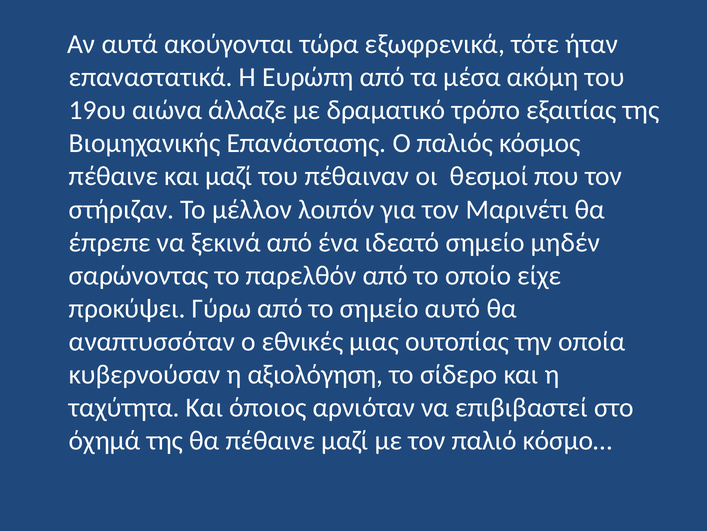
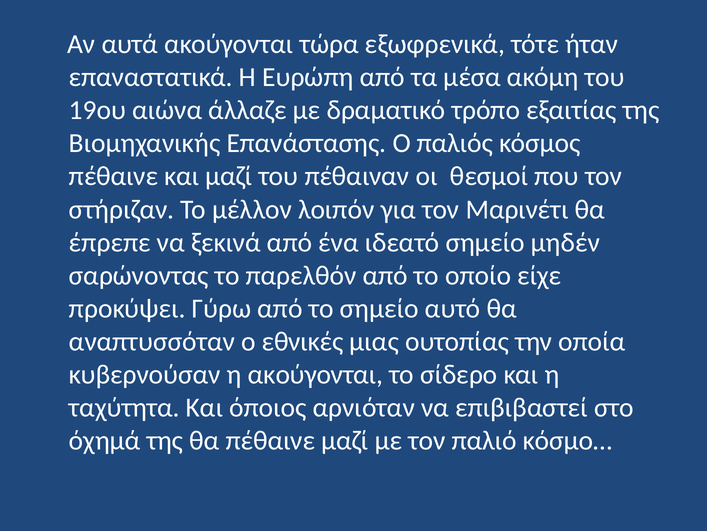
η αξιολόγηση: αξιολόγηση -> ακούγονται (315, 374)
